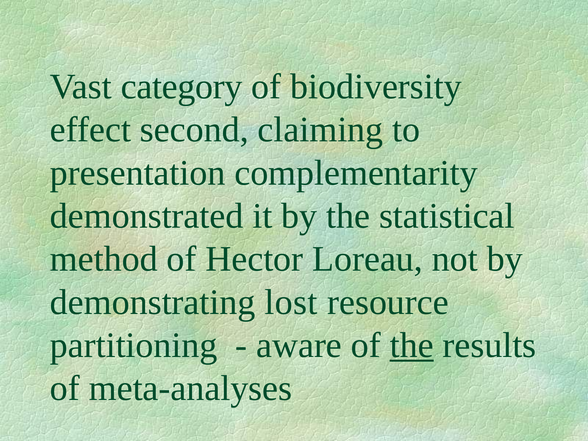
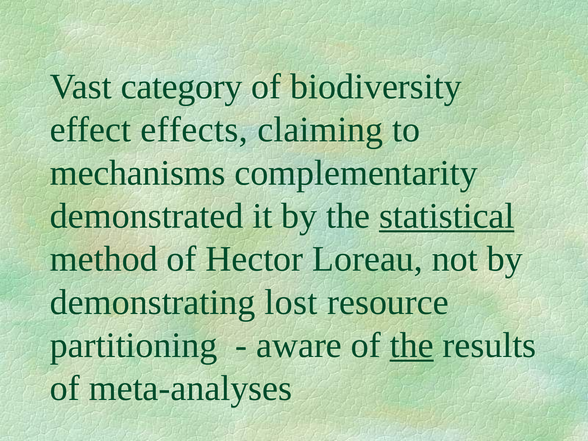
second: second -> effects (194, 130)
presentation: presentation -> mechanisms (138, 173)
statistical underline: none -> present (447, 216)
